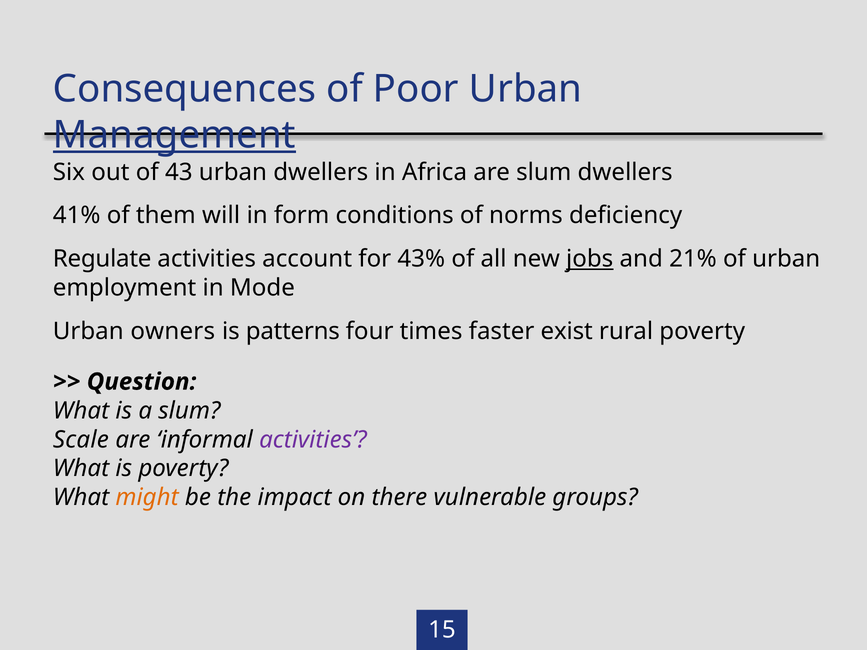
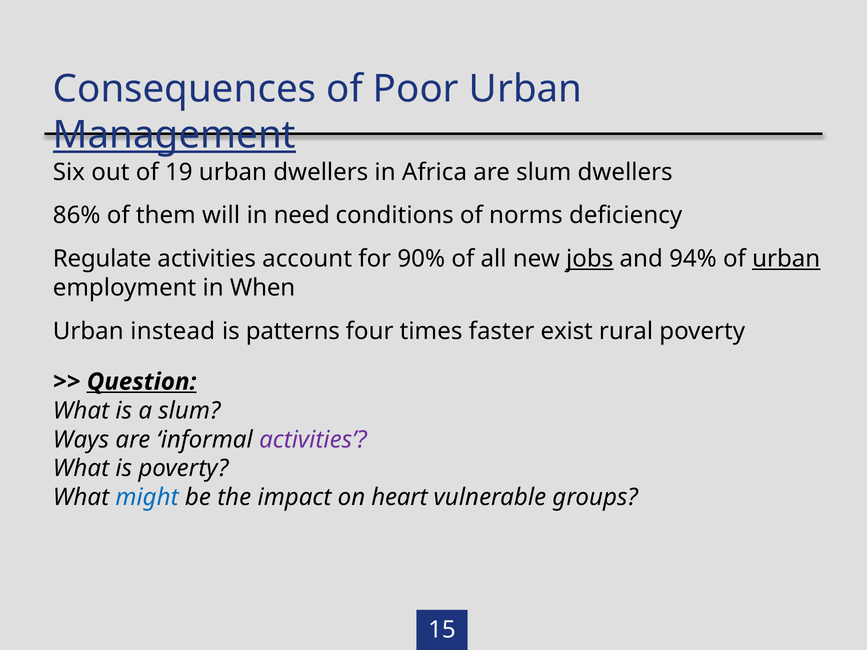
43: 43 -> 19 (179, 172)
41%: 41% -> 86% (77, 216)
form: form -> need (302, 216)
43%: 43% -> 90% (421, 259)
21%: 21% -> 94% (693, 259)
urban underline: none -> present (786, 259)
Mode: Mode -> When (263, 288)
owners: owners -> instead (173, 331)
Question underline: none -> present (142, 382)
Scale: Scale -> Ways (81, 440)
might colour: orange -> blue (147, 498)
there: there -> heart (400, 498)
